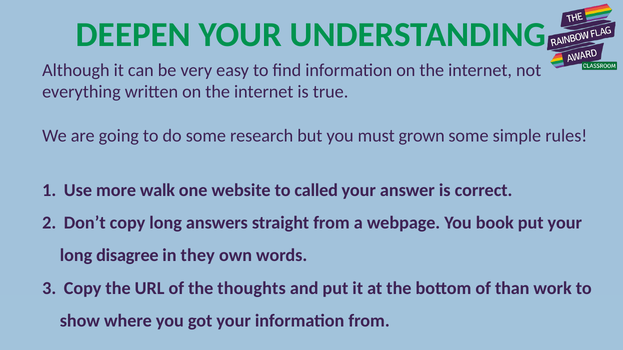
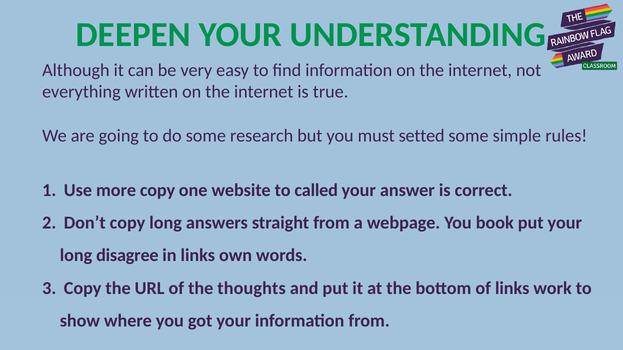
grown: grown -> setted (422, 136)
more walk: walk -> copy (158, 190)
in they: they -> links (198, 256)
of than: than -> links (512, 288)
